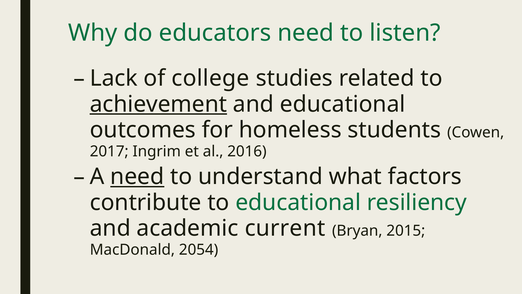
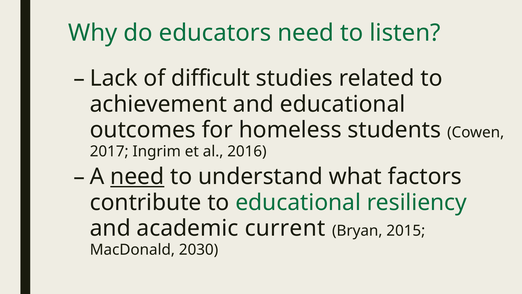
college: college -> difficult (211, 78)
achievement underline: present -> none (158, 104)
2054: 2054 -> 2030 (199, 249)
